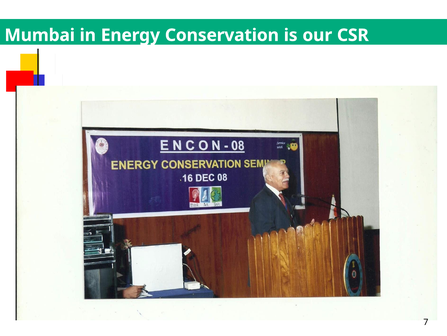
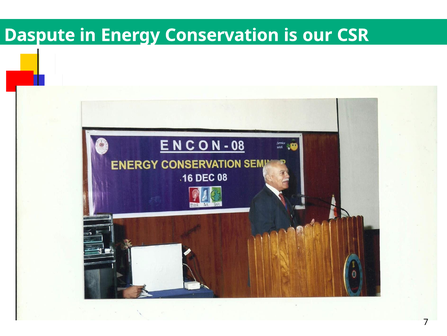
Mumbai: Mumbai -> Daspute (40, 35)
